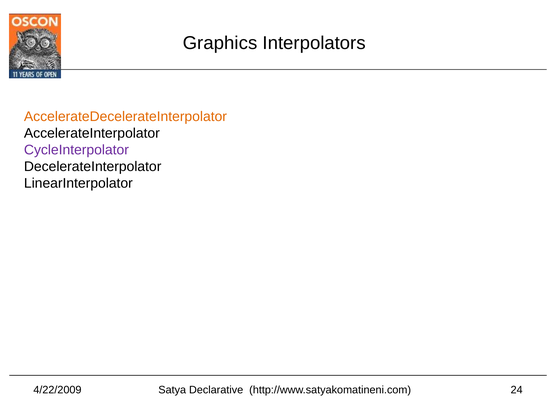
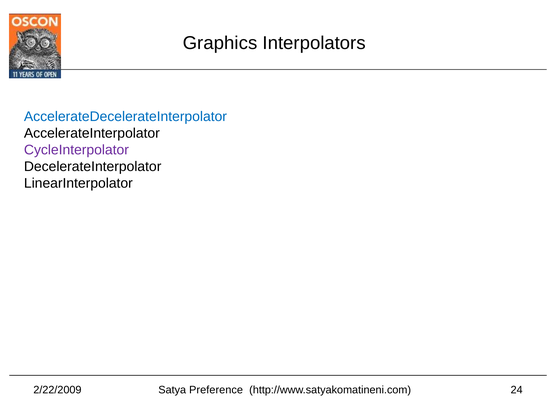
AccelerateDecelerateInterpolator colour: orange -> blue (125, 116)
4/22/2009: 4/22/2009 -> 2/22/2009 (57, 390)
Declarative: Declarative -> Preference (216, 390)
